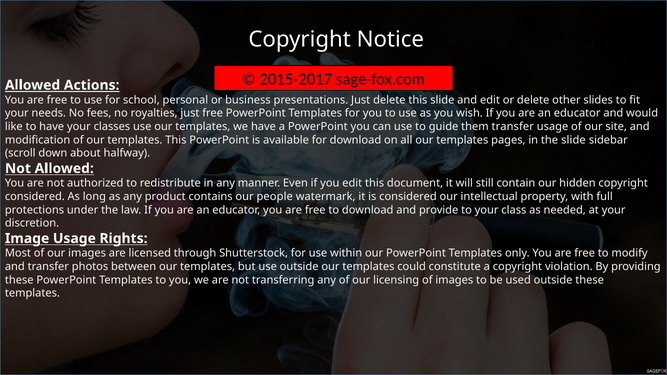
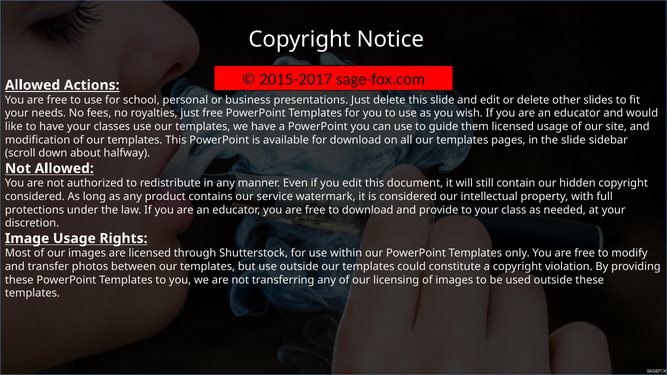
them transfer: transfer -> licensed (513, 127)
people: people -> service (275, 197)
